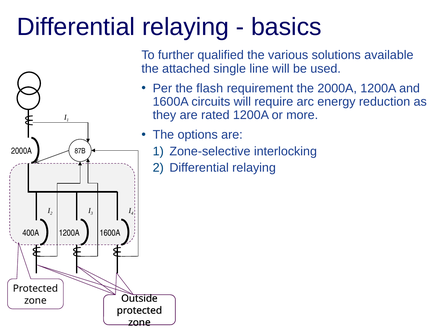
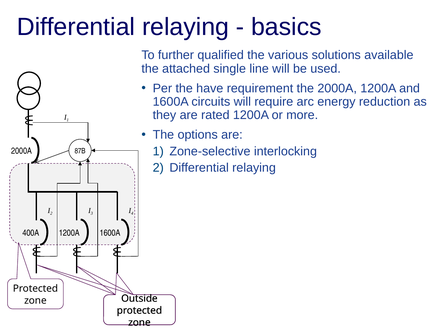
flash: flash -> have (210, 88)
